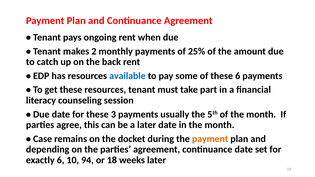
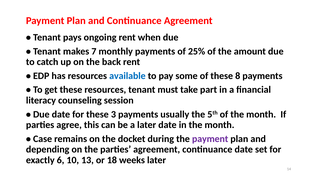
2: 2 -> 7 (94, 51)
these 6: 6 -> 8 (238, 76)
payment colour: orange -> purple (210, 139)
94: 94 -> 13 (87, 160)
